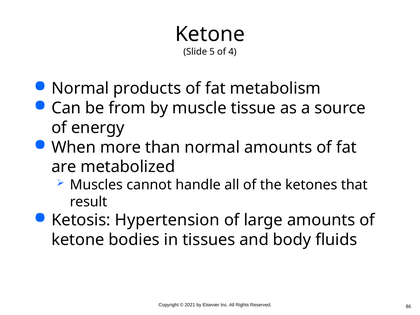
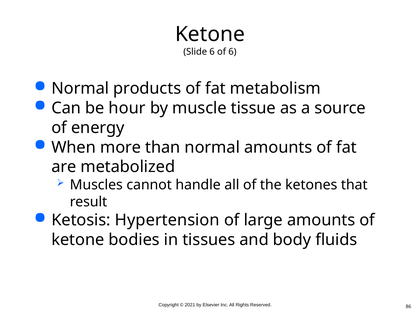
Slide 5: 5 -> 6 (212, 52)
of 4: 4 -> 6 (232, 52)
from: from -> hour (127, 108)
